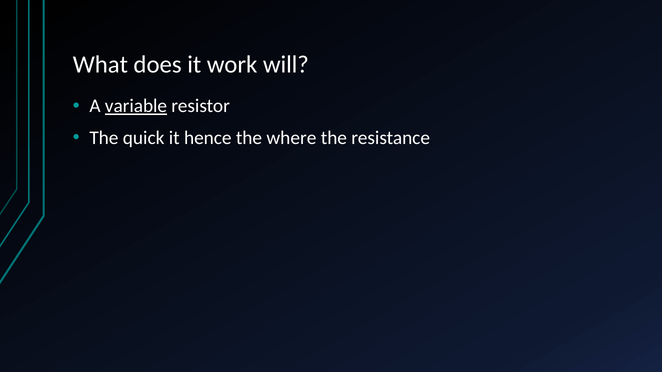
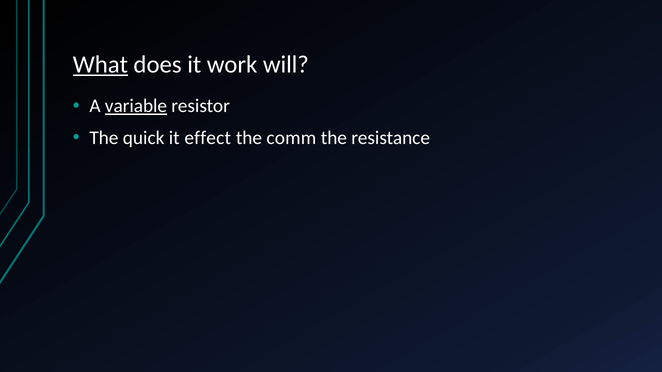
What underline: none -> present (100, 65)
hence: hence -> effect (208, 138)
where: where -> comm (291, 138)
